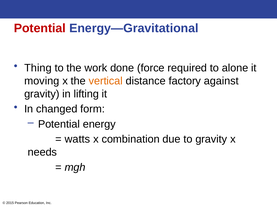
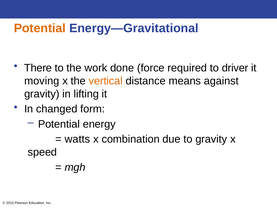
Potential colour: red -> orange (40, 28)
Thing: Thing -> There (38, 68)
alone: alone -> driver (235, 68)
factory: factory -> means (185, 81)
needs: needs -> speed (42, 152)
